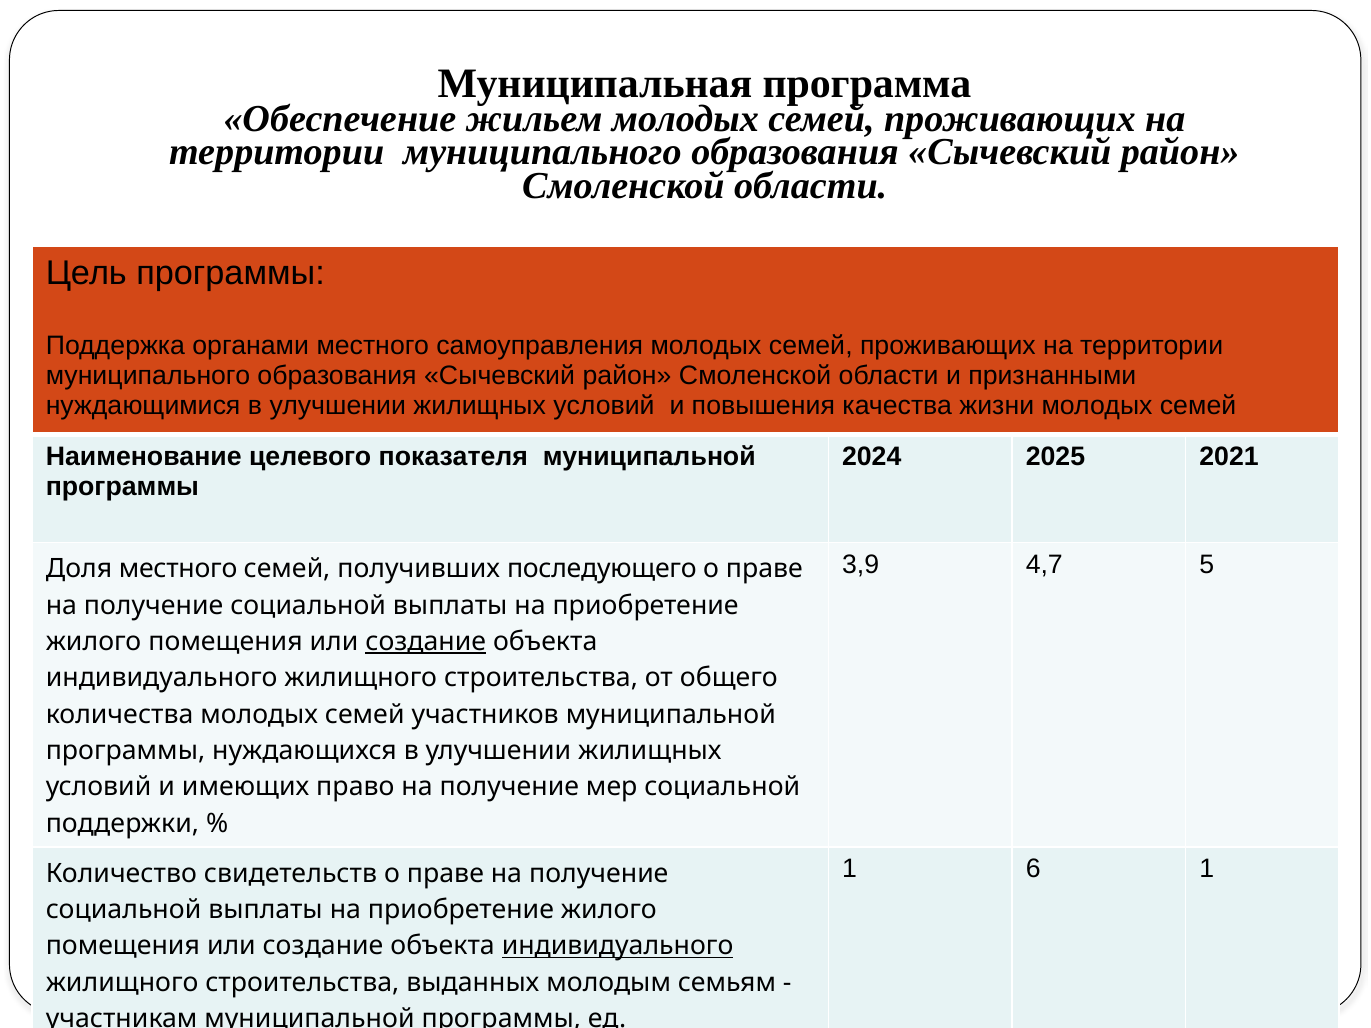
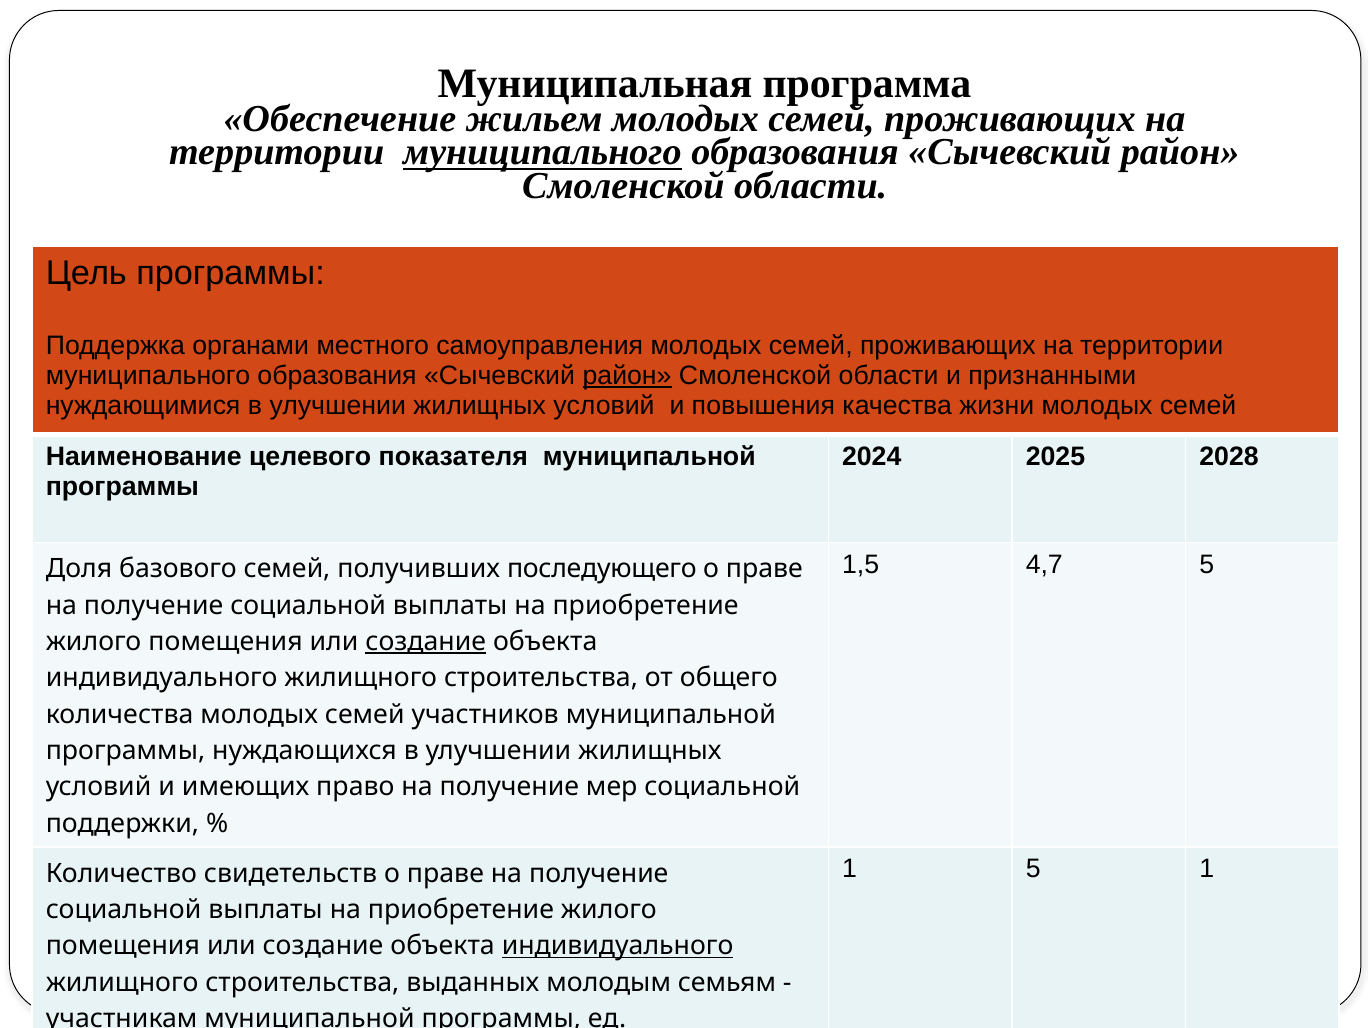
муниципального underline: none -> present (542, 152)
район underline: none -> present (627, 375)
2021: 2021 -> 2028 (1229, 457)
3,9: 3,9 -> 1,5 (861, 565)
Доля местного: местного -> базового (178, 569)
1 6: 6 -> 5 (1033, 869)
